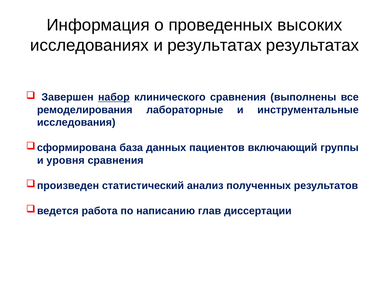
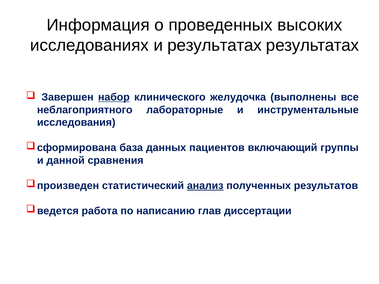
клинического сравнения: сравнения -> желудочка (238, 97)
ремоделирования: ремоделирования -> неблагоприятного (85, 110)
уровня: уровня -> данной (66, 161)
анализ underline: none -> present (205, 186)
